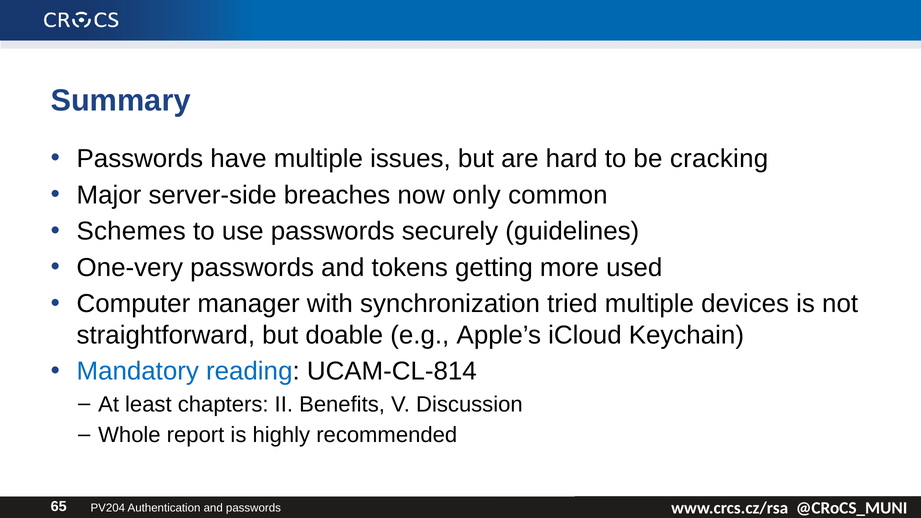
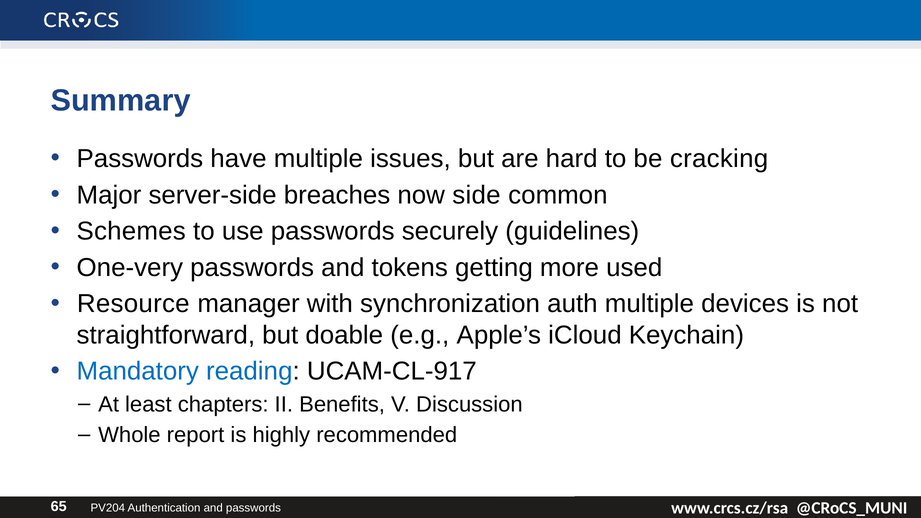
only: only -> side (476, 195)
Computer: Computer -> Resource (133, 304)
tried: tried -> auth (572, 304)
UCAM-CL-814: UCAM-CL-814 -> UCAM-CL-917 (392, 371)
